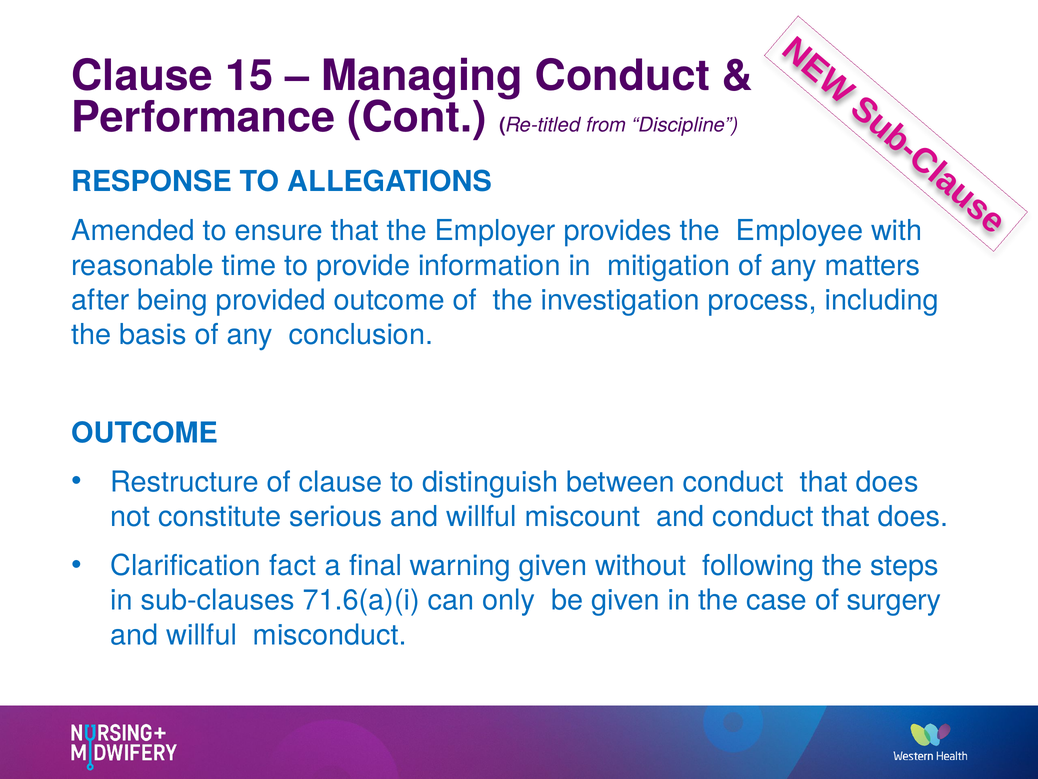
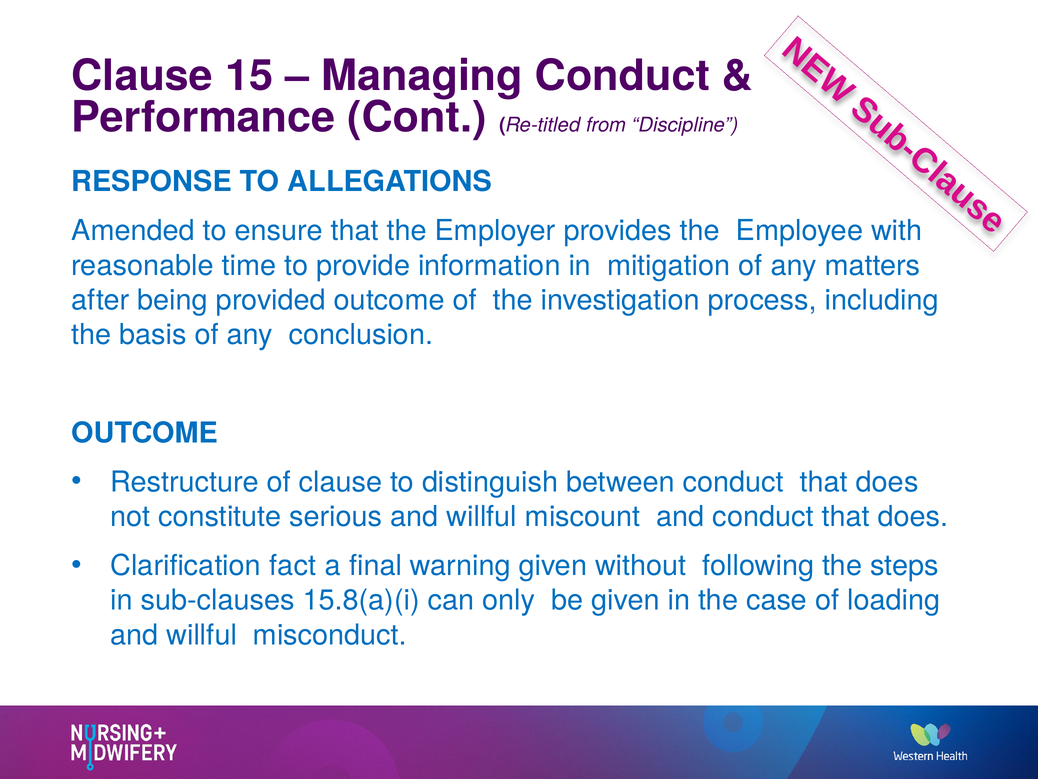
71.6(a)(i: 71.6(a)(i -> 15.8(a)(i (361, 600)
surgery: surgery -> loading (894, 600)
